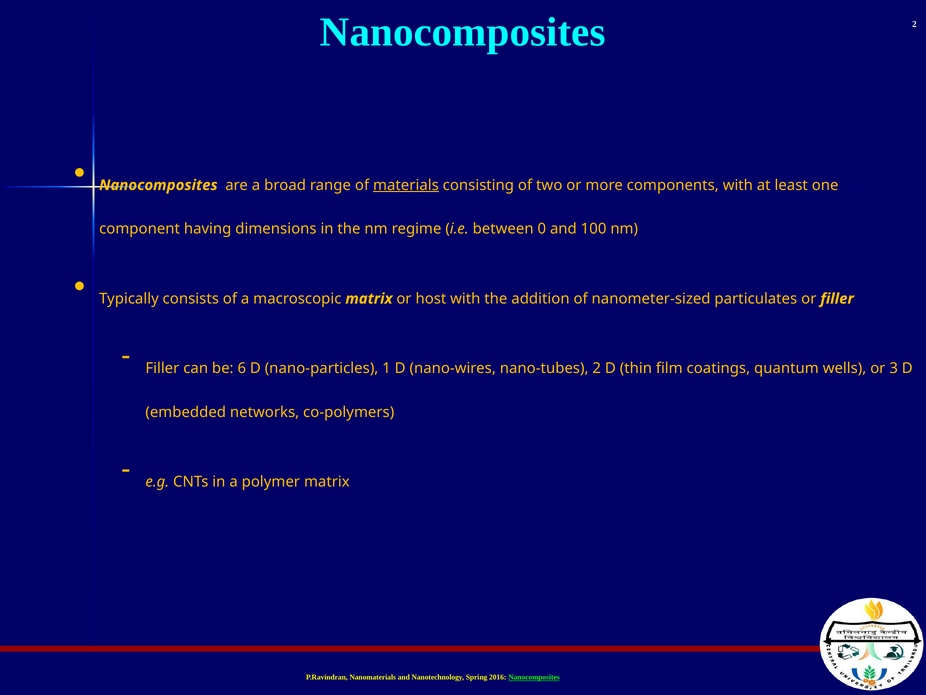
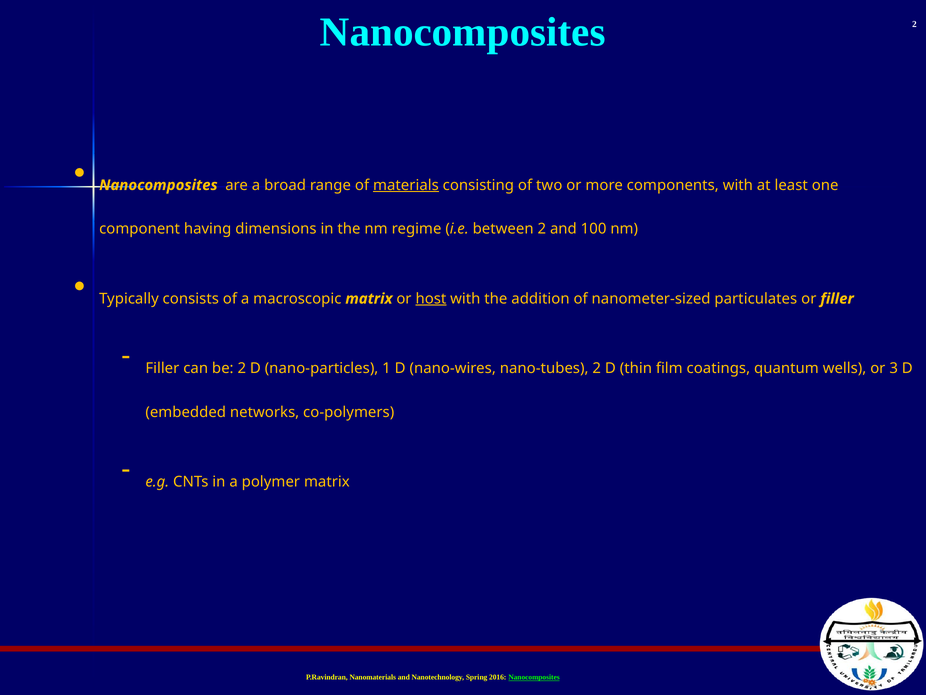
between 0: 0 -> 2 (542, 229)
host underline: none -> present (431, 298)
be 6: 6 -> 2 (242, 368)
